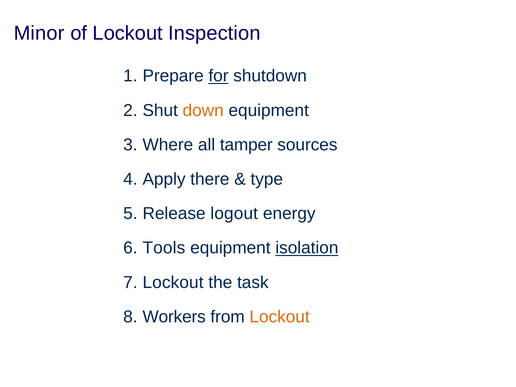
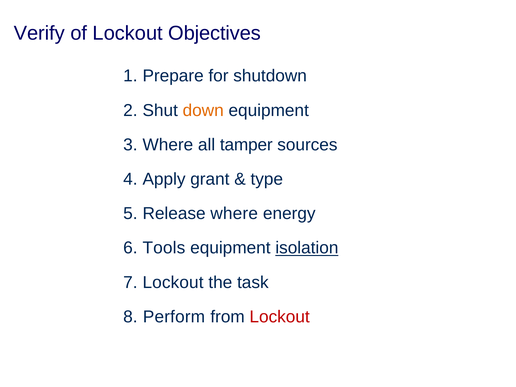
Minor: Minor -> Verify (39, 33)
Inspection: Inspection -> Objectives (215, 33)
for underline: present -> none (218, 76)
there: there -> grant (210, 179)
Release logout: logout -> where (234, 214)
Workers: Workers -> Perform (174, 317)
Lockout colour: orange -> red (280, 317)
